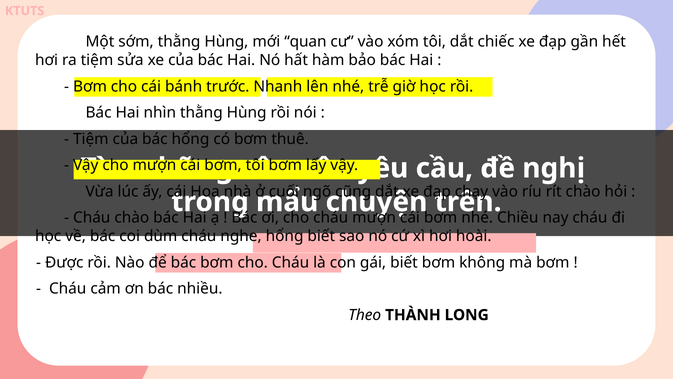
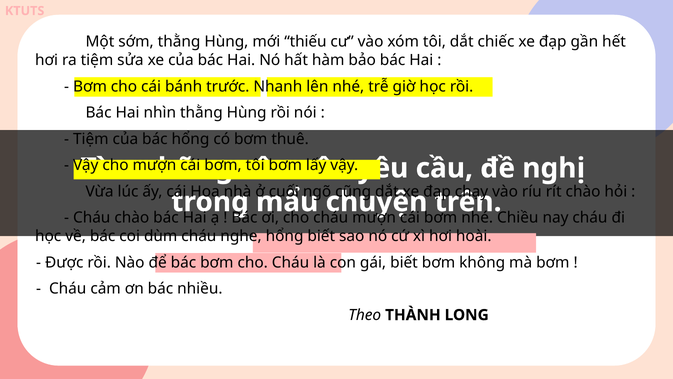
quan: quan -> thiếu (305, 42)
